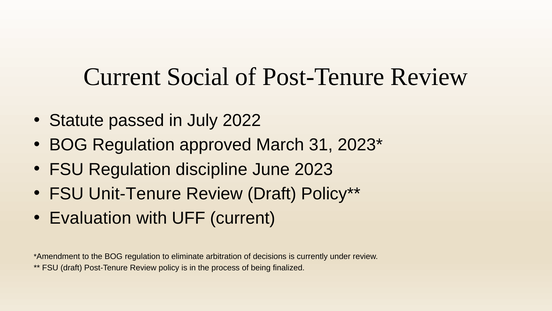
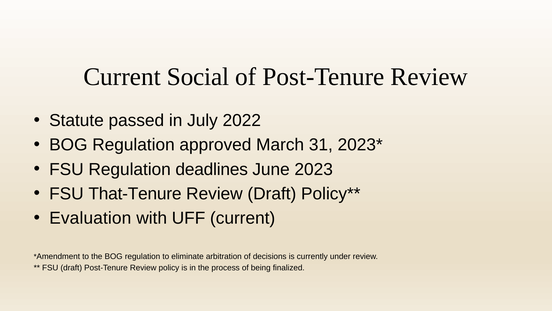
discipline: discipline -> deadlines (212, 169)
Unit-Tenure: Unit-Tenure -> That-Tenure (135, 193)
